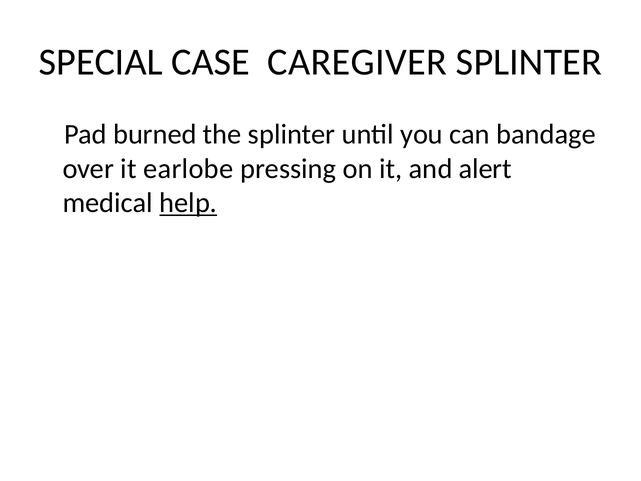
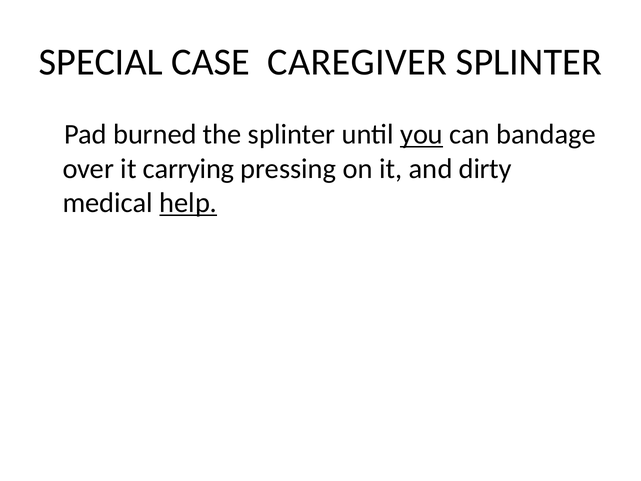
you underline: none -> present (422, 134)
earlobe: earlobe -> carrying (189, 169)
alert: alert -> dirty (485, 169)
